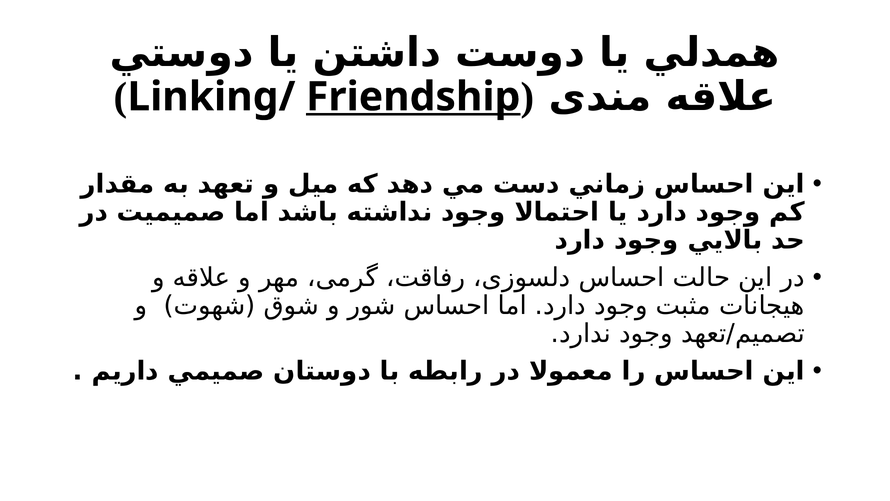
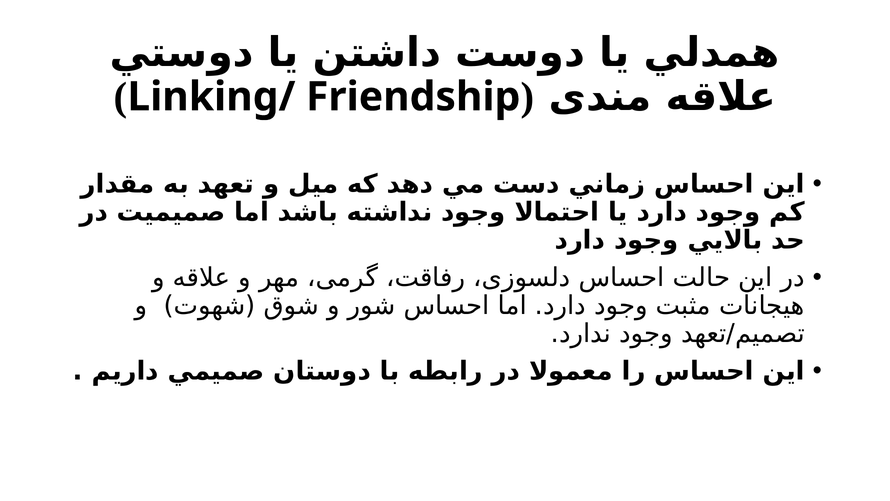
Friendship underline: present -> none (413, 97)
